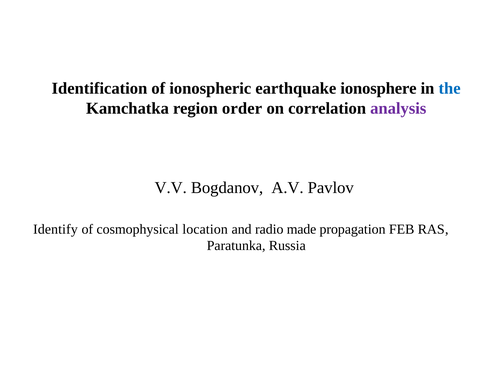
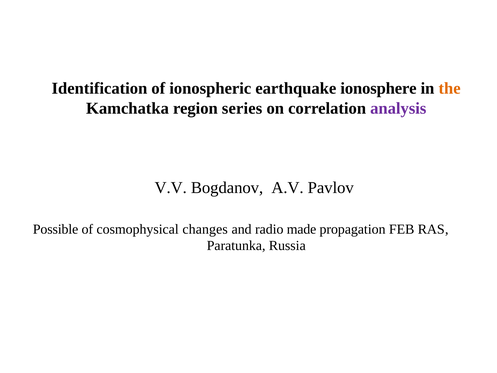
the colour: blue -> orange (450, 88)
order: order -> series (242, 108)
Identify: Identify -> Possible (56, 229)
location: location -> changes (205, 229)
